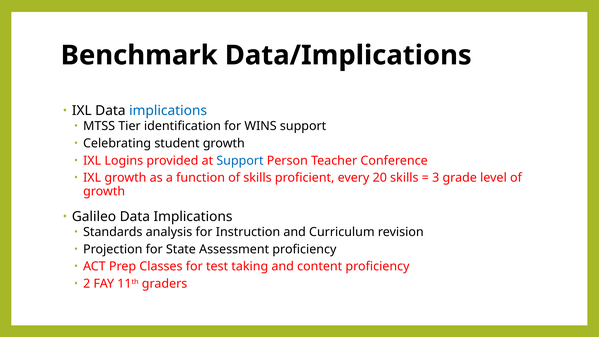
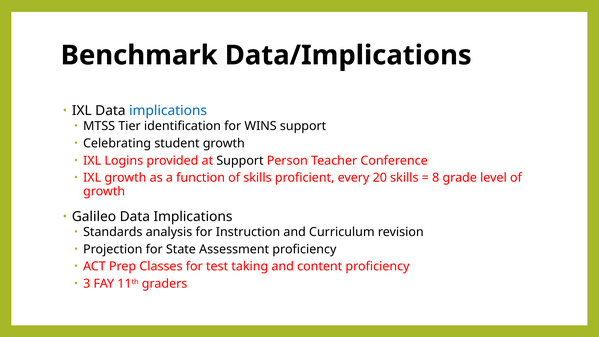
Support colour: blue -> black (240, 161)
3: 3 -> 8 (436, 178)
2: 2 -> 3 (87, 284)
